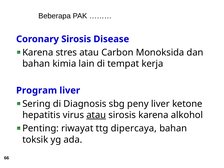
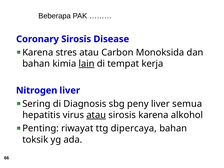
lain underline: none -> present (87, 64)
Program: Program -> Nitrogen (37, 90)
ketone: ketone -> semua (187, 104)
